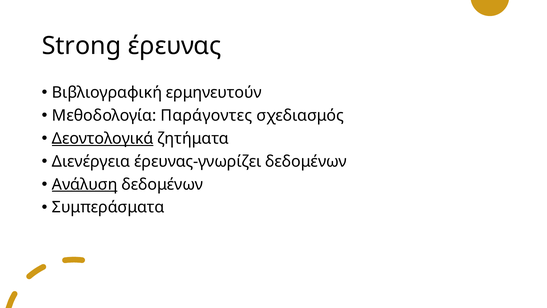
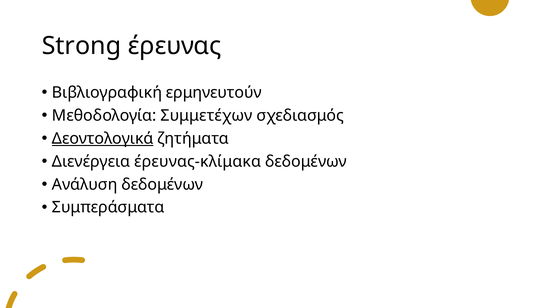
Παράγοντες: Παράγοντες -> Συμμετέχων (207, 115)
έρευνας-γνωρίζει: έρευνας-γνωρίζει -> έρευνας-κλίμακα (198, 161)
Ανάλυση underline: present -> none (85, 184)
